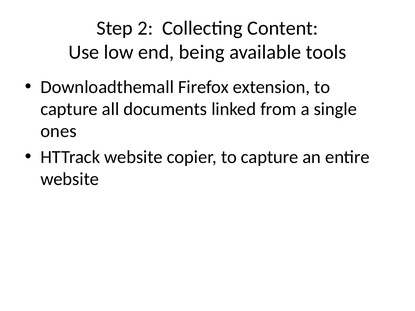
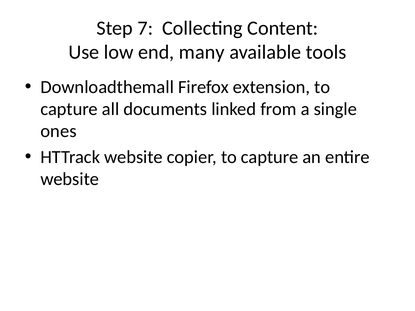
2: 2 -> 7 (145, 28)
being: being -> many (202, 52)
